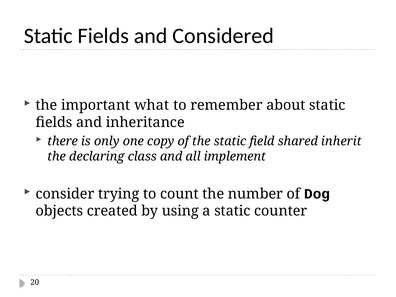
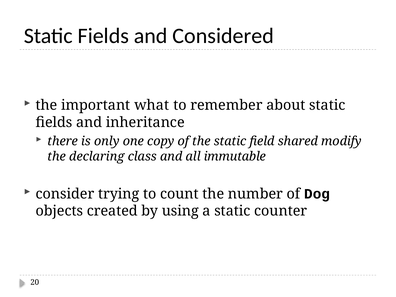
inherit: inherit -> modify (341, 141)
implement: implement -> immutable (235, 156)
